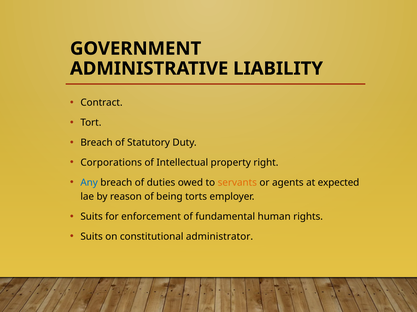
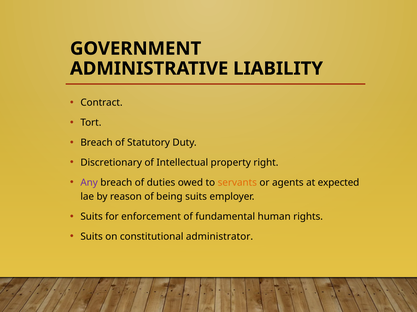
Corporations: Corporations -> Discretionary (111, 163)
Any colour: blue -> purple (89, 183)
being torts: torts -> suits (196, 197)
